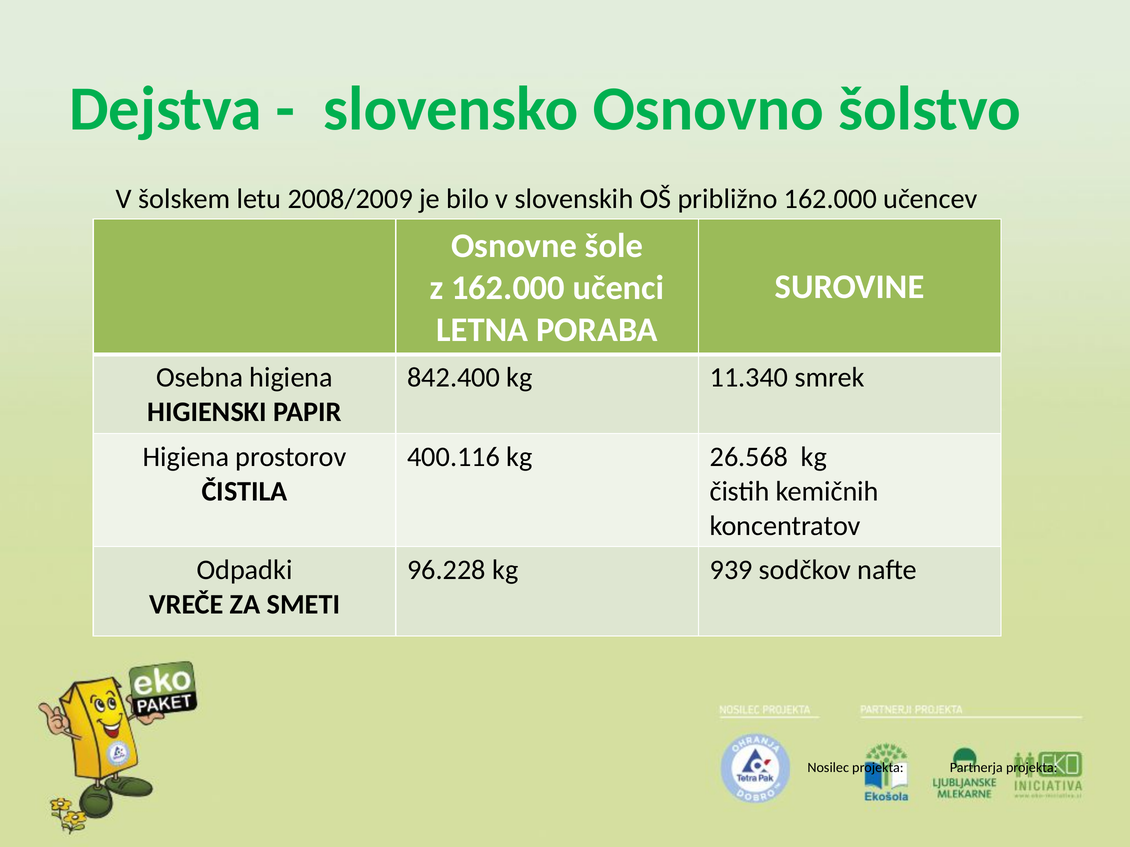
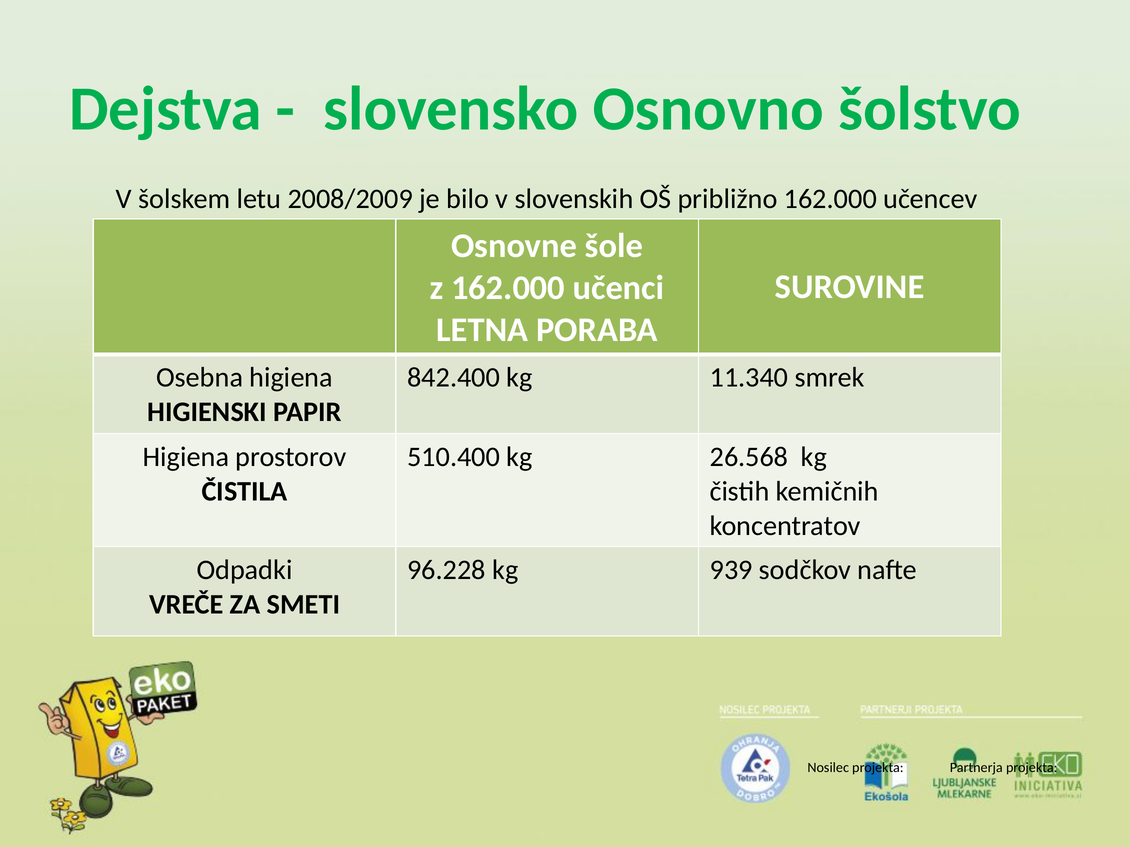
400.116: 400.116 -> 510.400 (454, 457)
